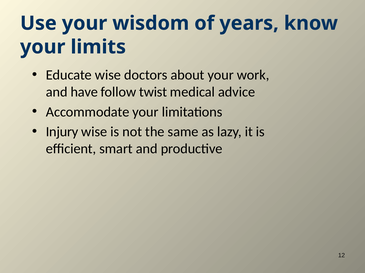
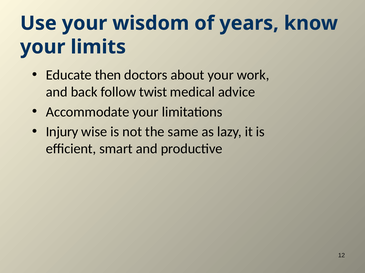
Educate wise: wise -> then (108, 75)
have: have -> back (84, 92)
